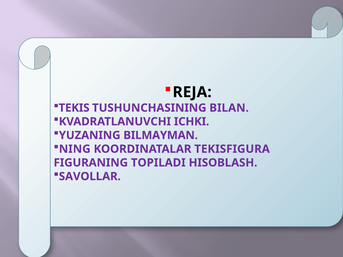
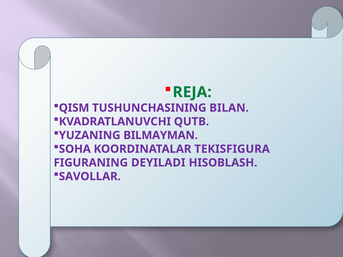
REJA colour: black -> green (192, 92)
TEKIS: TEKIS -> QISM (74, 108)
ICHKI: ICHKI -> QUTB (192, 122)
NING: NING -> SOHA (75, 149)
TOPILADI: TOPILADI -> DEYILADI (158, 163)
